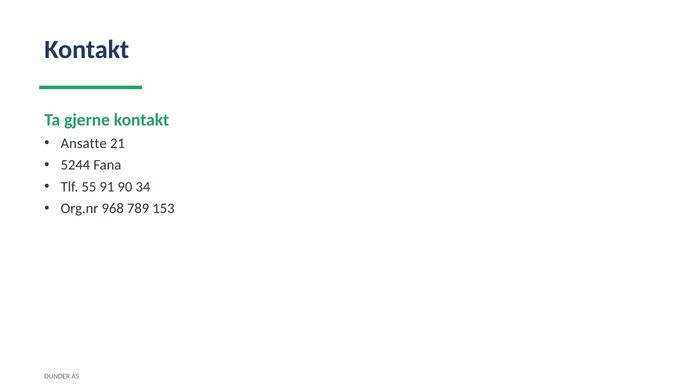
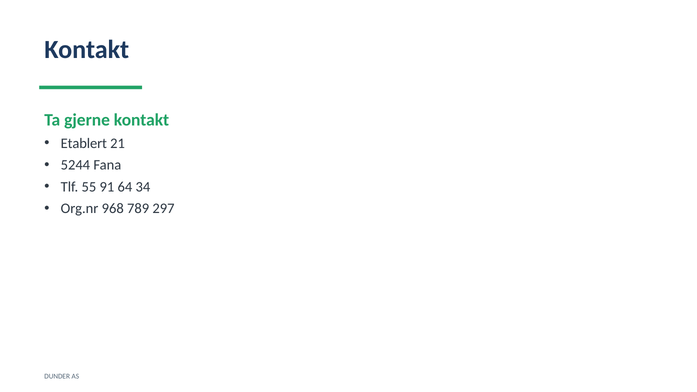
Ansatte: Ansatte -> Etablert (84, 143)
90: 90 -> 64 (125, 187)
153: 153 -> 297 (163, 209)
